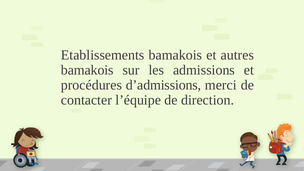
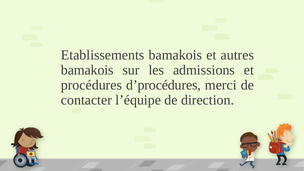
d’admissions: d’admissions -> d’procédures (164, 85)
